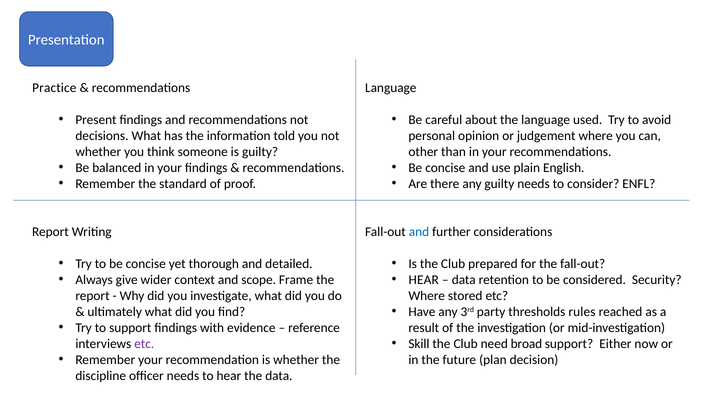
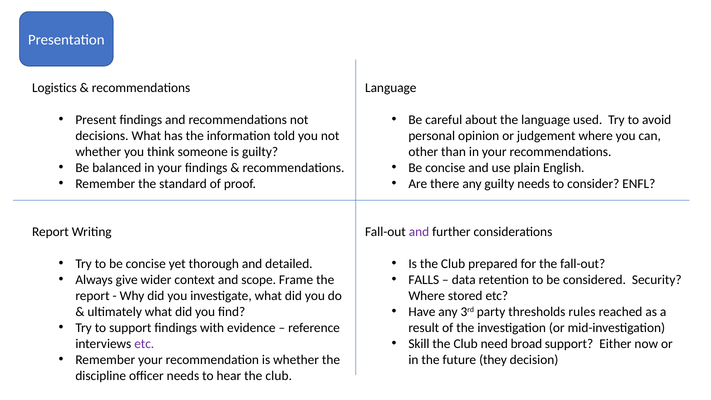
Practice: Practice -> Logistics (54, 88)
and colour: blue -> purple (419, 232)
HEAR: HEAR -> FALLS (424, 280)
plan: plan -> they (493, 360)
hear the data: data -> club (279, 376)
